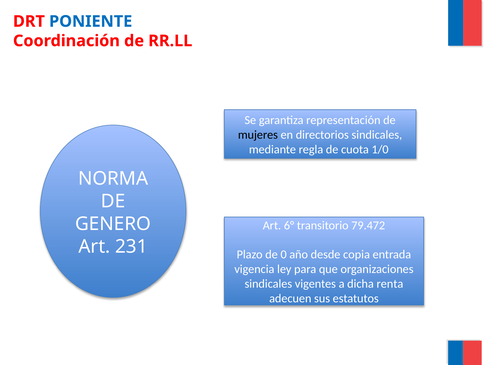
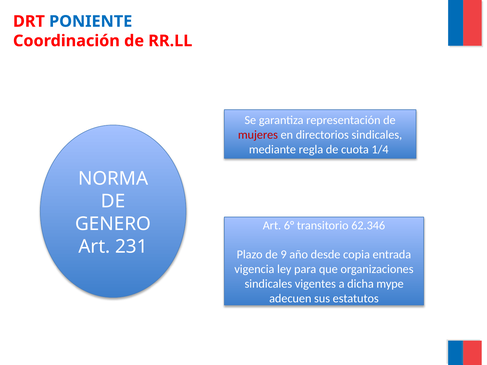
mujeres colour: black -> red (258, 135)
1/0: 1/0 -> 1/4 (380, 150)
79.472: 79.472 -> 62.346 (368, 226)
0: 0 -> 9 (284, 255)
renta: renta -> mype (390, 284)
